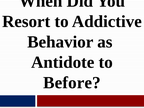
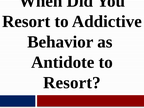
Before: Before -> Resort (72, 83)
